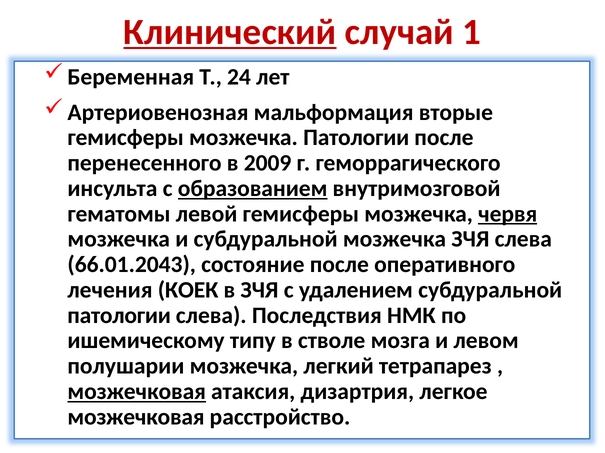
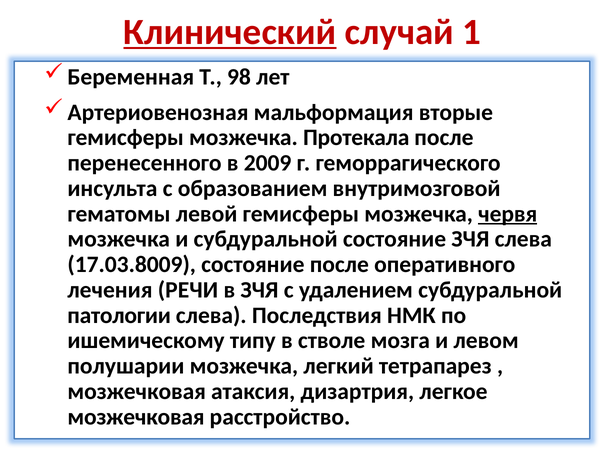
24: 24 -> 98 (239, 77)
мозжечка Патологии: Патологии -> Протекала (356, 138)
образованием underline: present -> none (253, 189)
субдуральной мозжечка: мозжечка -> состояние (395, 240)
66.01.2043: 66.01.2043 -> 17.03.8009 (132, 265)
КОЕК: КОЕК -> РЕЧИ (188, 290)
мозжечковая underline: present -> none (137, 392)
